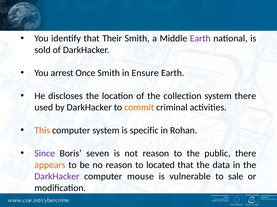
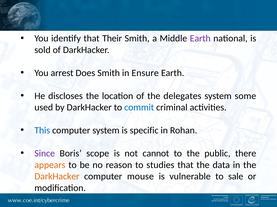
Once: Once -> Does (85, 73)
collection: collection -> delegates (182, 96)
system there: there -> some (245, 96)
commit colour: orange -> blue (139, 108)
This colour: orange -> blue (42, 131)
seven: seven -> scope (98, 154)
not reason: reason -> cannot (156, 154)
located: located -> studies (160, 165)
DarkHacker colour: purple -> orange (57, 177)
